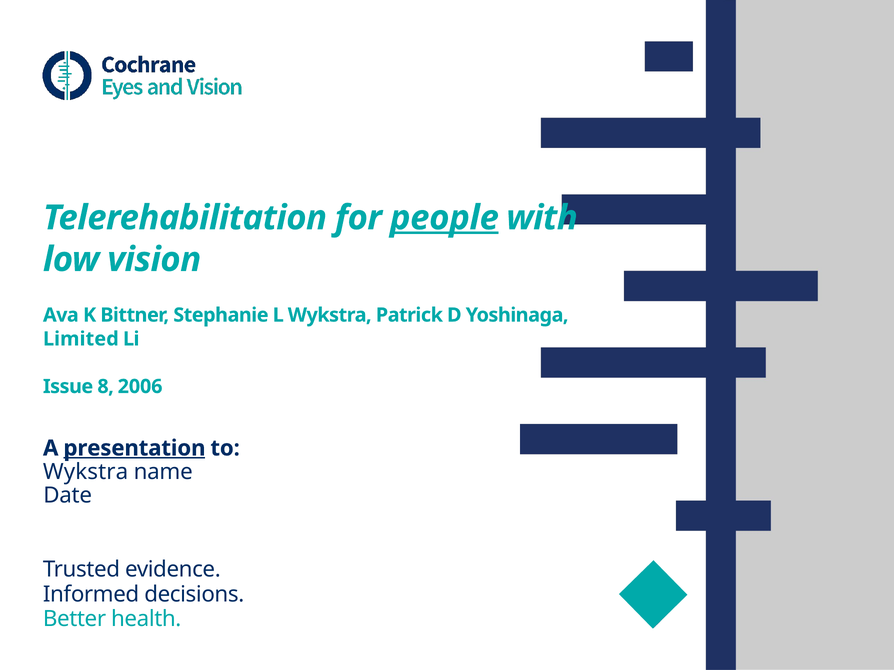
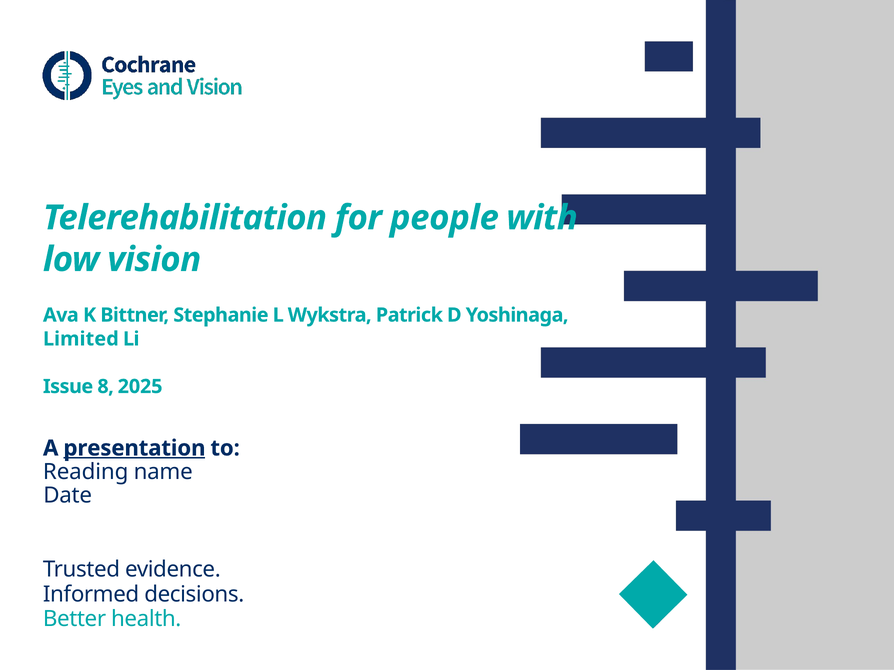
people underline: present -> none (444, 218)
2006: 2006 -> 2025 (140, 387)
Wykstra: Wykstra -> Reading (86, 472)
